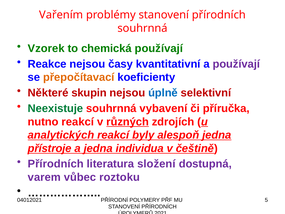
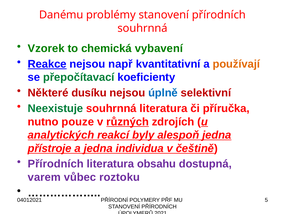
Vařením: Vařením -> Danému (61, 15)
chemická používají: používají -> vybavení (159, 48)
Reakce underline: none -> present (47, 64)
časy: časy -> např (121, 64)
používají colour: purple -> orange (236, 64)
přepočítavací colour: orange -> green (79, 77)
skupin: skupin -> dusíku (89, 93)
souhrnná vybavení: vybavení -> literatura (164, 108)
nutno reakcí: reakcí -> pouze (78, 122)
složení: složení -> obsahu (157, 164)
